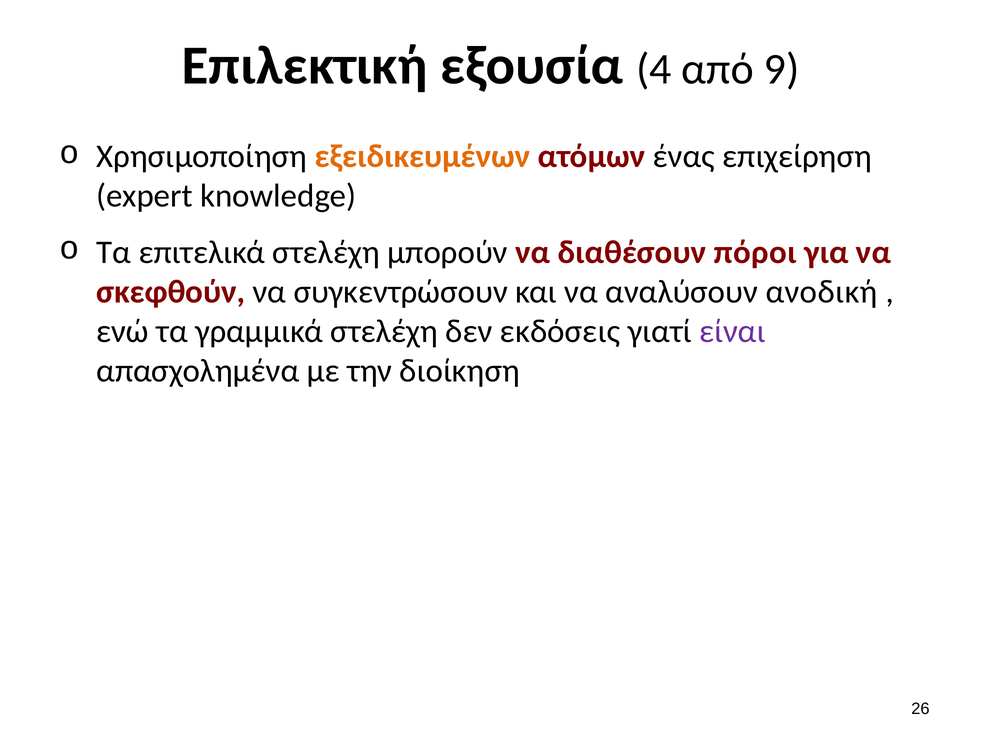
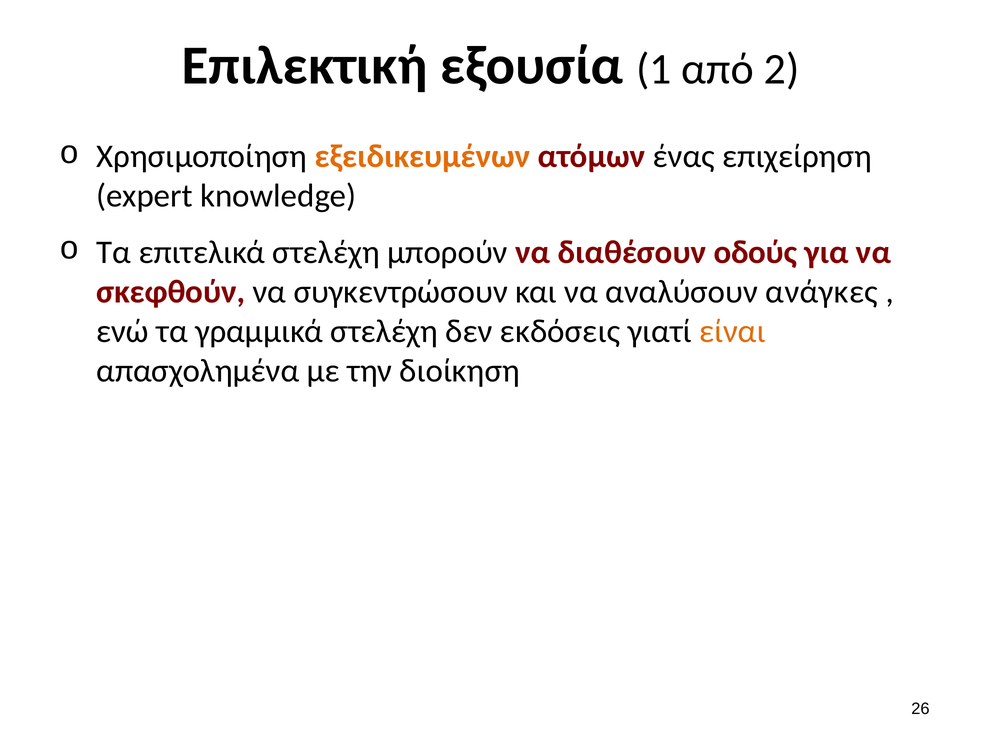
4: 4 -> 1 (654, 69)
9: 9 -> 2 (782, 69)
πόροι: πόροι -> οδούς (755, 252)
ανοδική: ανοδική -> ανάγκες (822, 292)
είναι colour: purple -> orange (732, 331)
